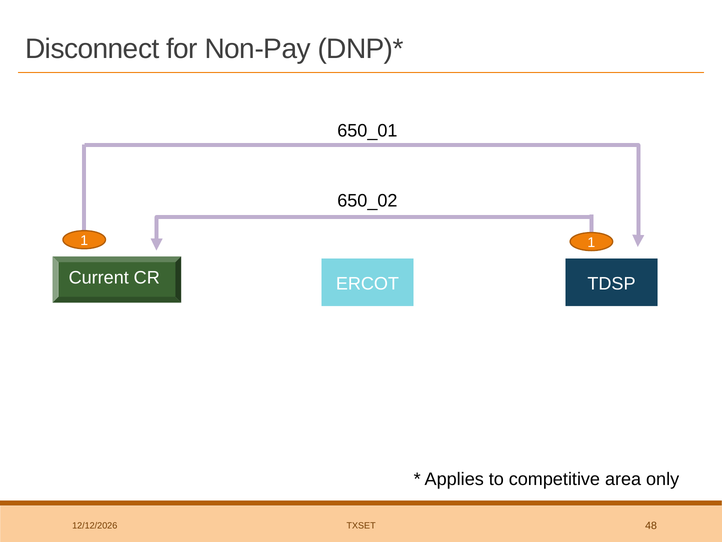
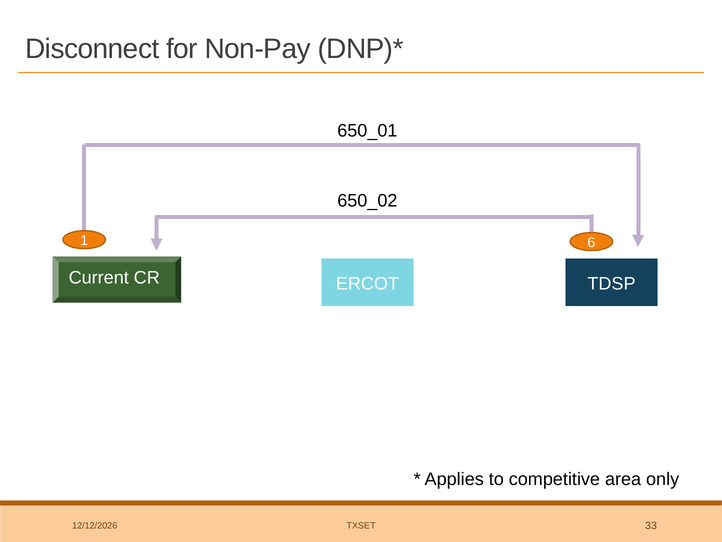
1 1: 1 -> 6 (591, 242)
48: 48 -> 33 (651, 525)
